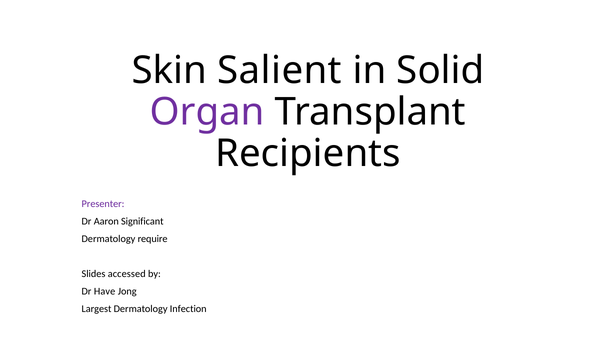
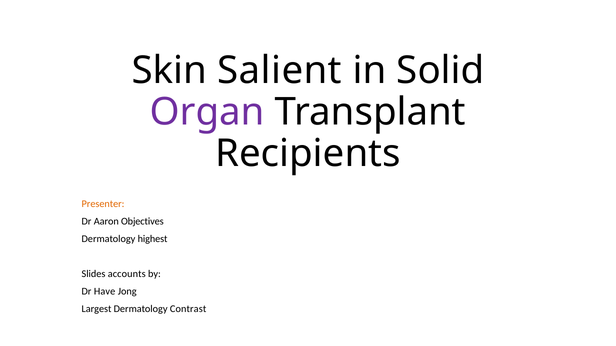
Presenter colour: purple -> orange (103, 204)
Significant: Significant -> Objectives (142, 222)
require: require -> highest (153, 239)
accessed: accessed -> accounts (127, 274)
Infection: Infection -> Contrast (188, 309)
